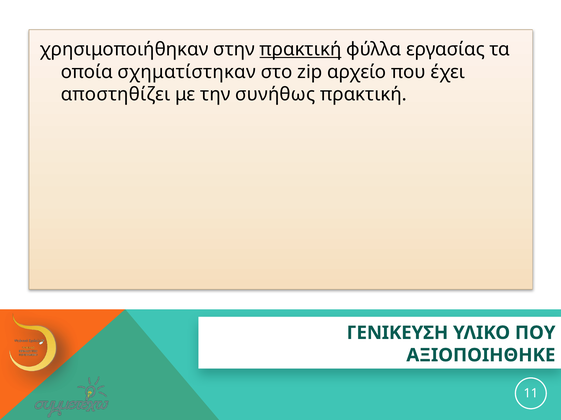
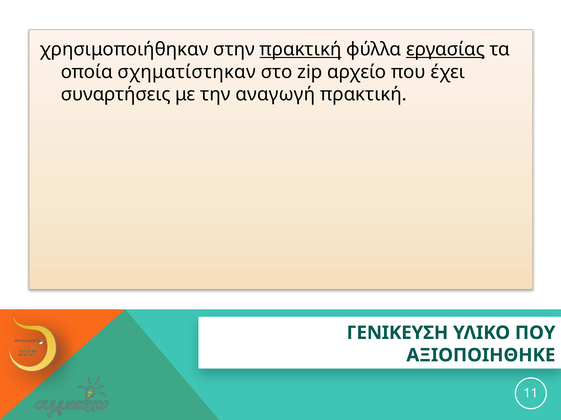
εργασίας underline: none -> present (445, 50)
αποστηθίζει: αποστηθίζει -> συναρτήσεις (116, 94)
συνήθως: συνήθως -> αναγωγή (275, 94)
